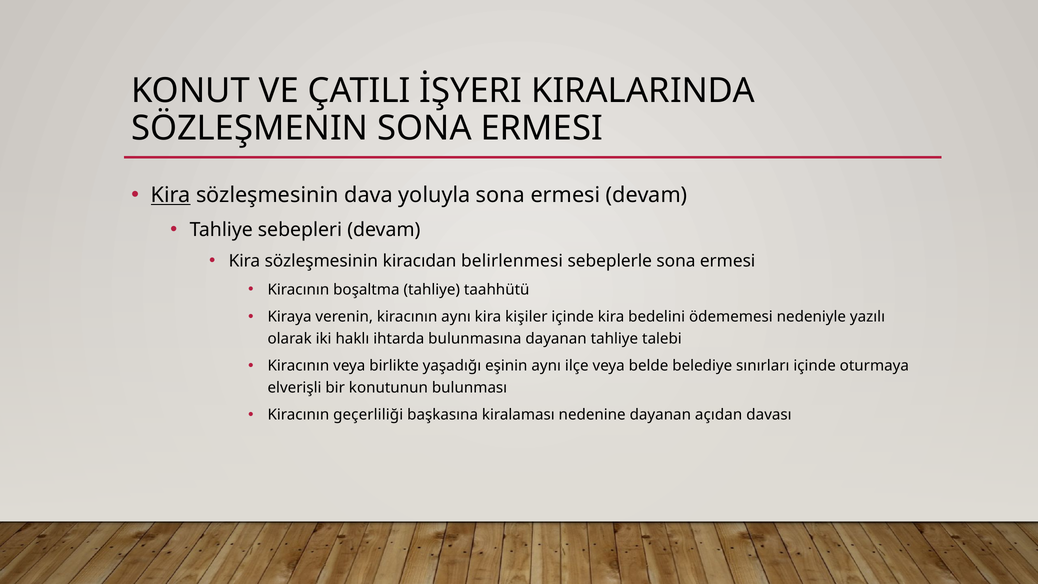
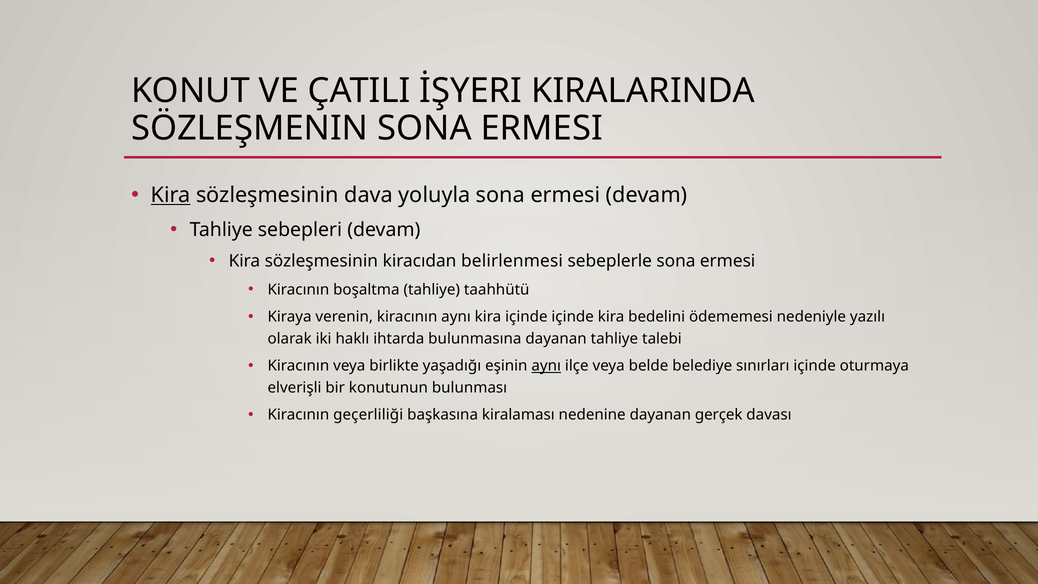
kira kişiler: kişiler -> içinde (526, 317)
aynı underline: none -> present (546, 366)
açıdan: açıdan -> gerçek (719, 415)
